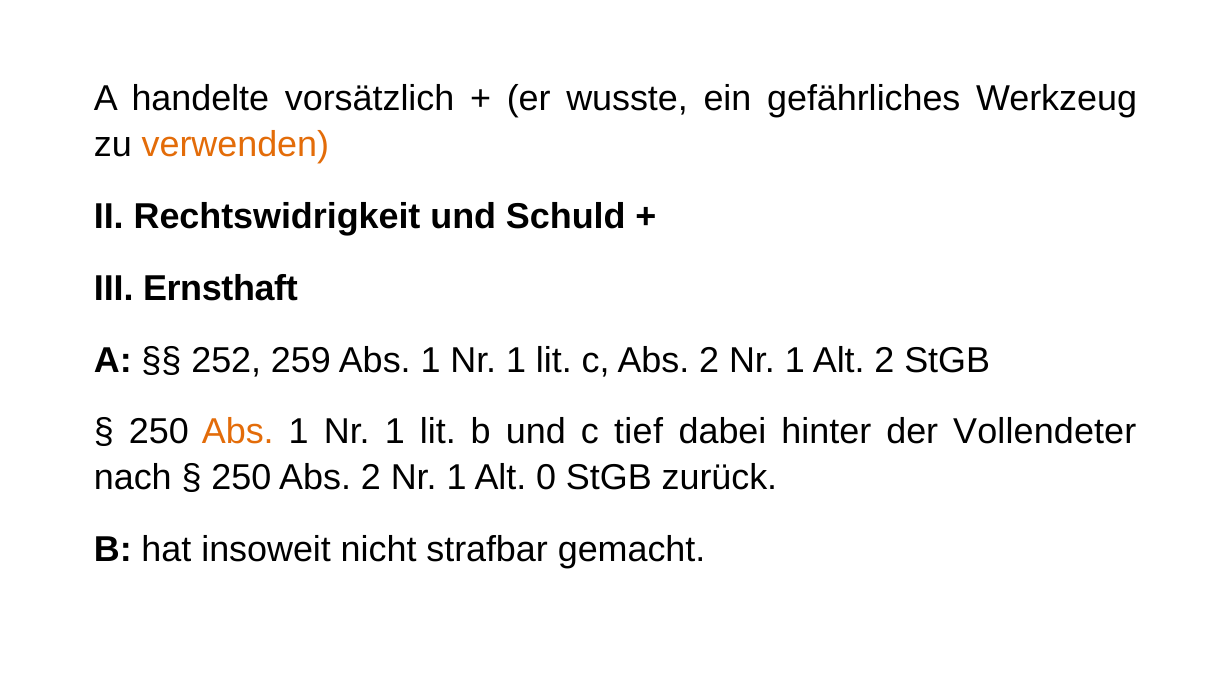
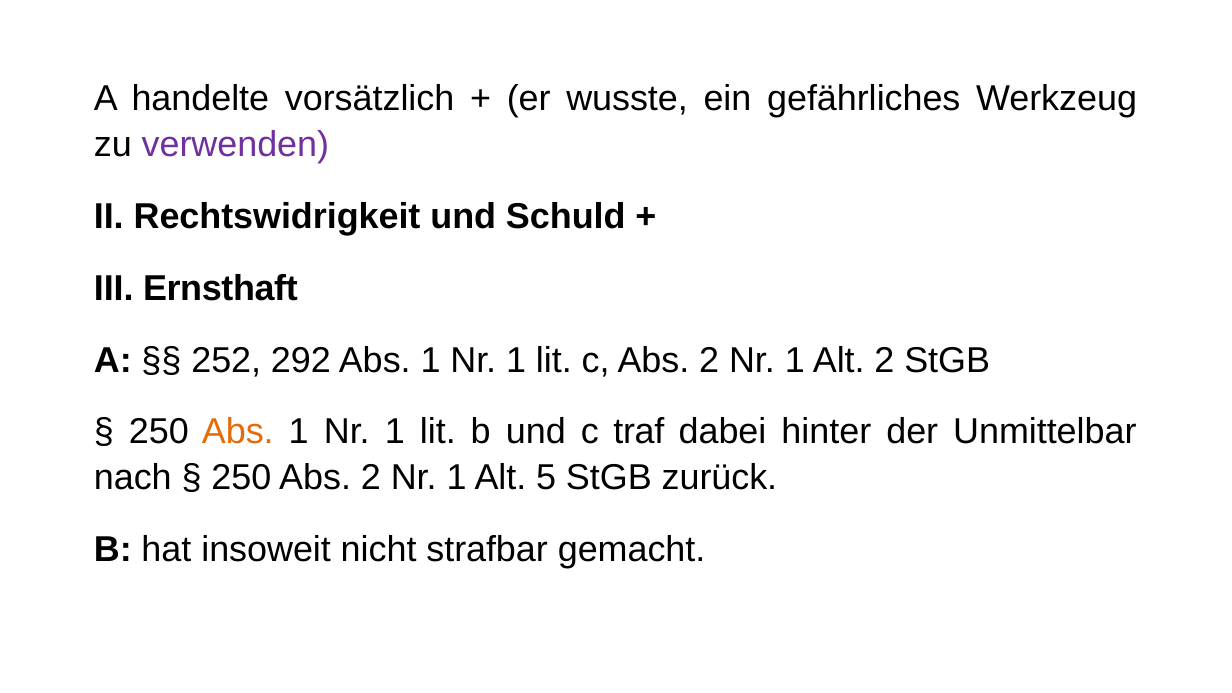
verwenden colour: orange -> purple (235, 145)
259: 259 -> 292 (301, 360)
tief: tief -> traf (639, 432)
Vollendeter: Vollendeter -> Unmittelbar (1045, 432)
0: 0 -> 5 (546, 478)
